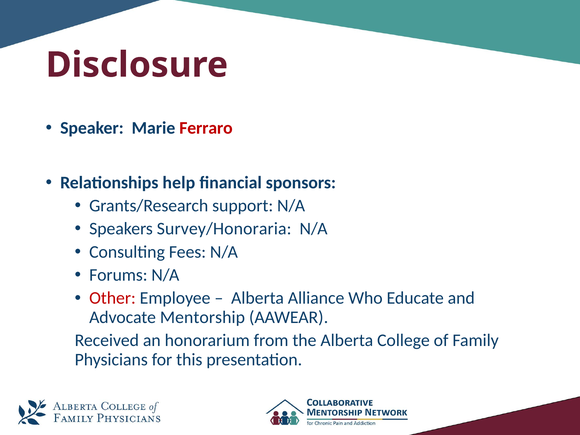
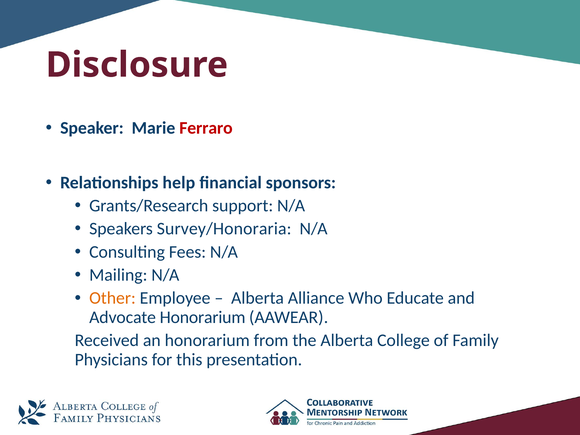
Forums: Forums -> Mailing (118, 275)
Other colour: red -> orange (112, 298)
Advocate Mentorship: Mentorship -> Honorarium (203, 317)
